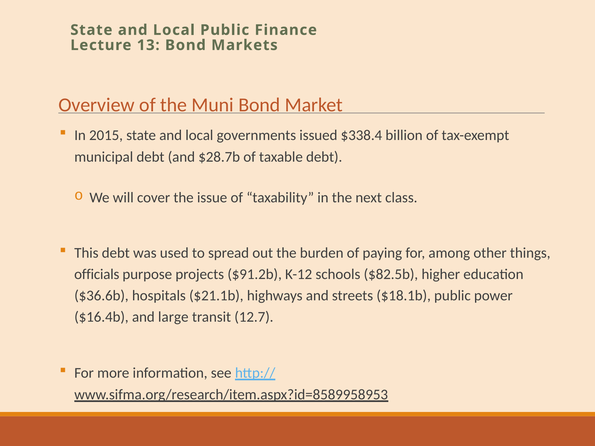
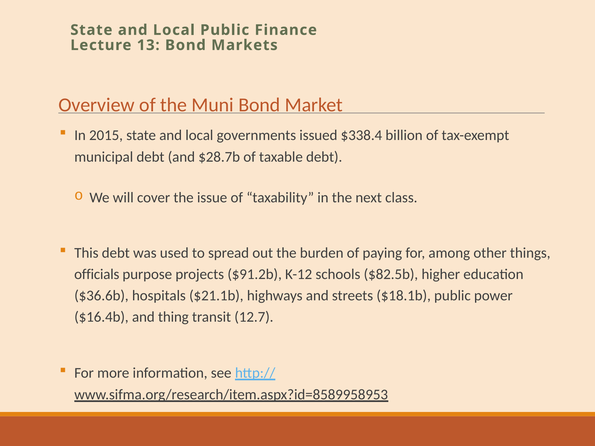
large: large -> thing (173, 317)
